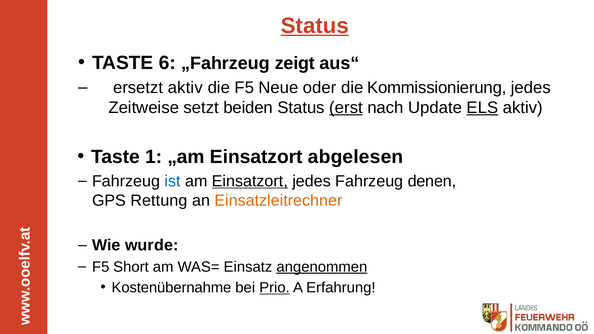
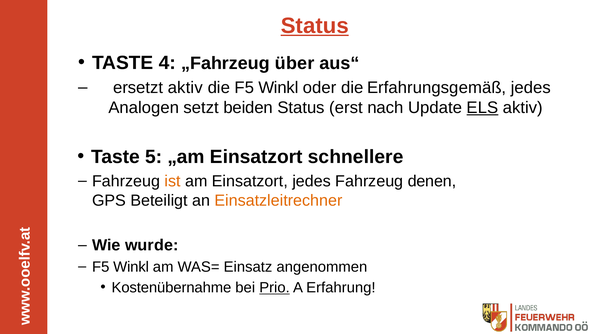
6: 6 -> 4 (167, 63)
zeigt: zeigt -> über (295, 63)
die F5 Neue: Neue -> Winkl (278, 88)
Kommissionierung: Kommissionierung -> Erfahrungsgemäß (437, 88)
Zeitweise: Zeitweise -> Analogen (144, 108)
erst underline: present -> none (346, 108)
1: 1 -> 5 (154, 157)
abgelesen: abgelesen -> schnellere (356, 157)
ist colour: blue -> orange (173, 181)
Einsatzort underline: present -> none (250, 181)
Rettung: Rettung -> Beteiligt (159, 200)
Short: Short -> Winkl (131, 267)
angenommen underline: present -> none (322, 267)
